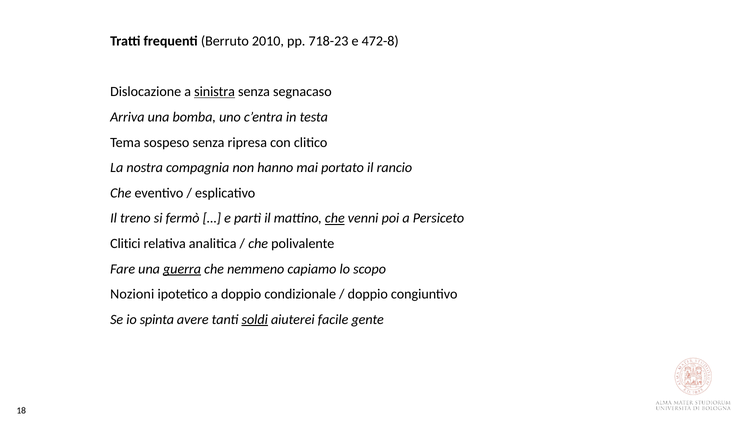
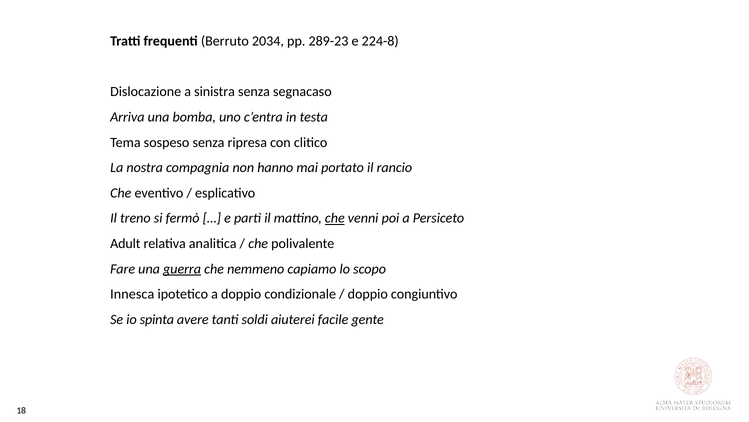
2010: 2010 -> 2034 (268, 41)
718-23: 718-23 -> 289-23 (328, 41)
472-8: 472-8 -> 224-8 (380, 41)
sinistra underline: present -> none (215, 92)
Clitici: Clitici -> Adult (125, 243)
Nozioni: Nozioni -> Innesca (132, 294)
soldi underline: present -> none (255, 319)
